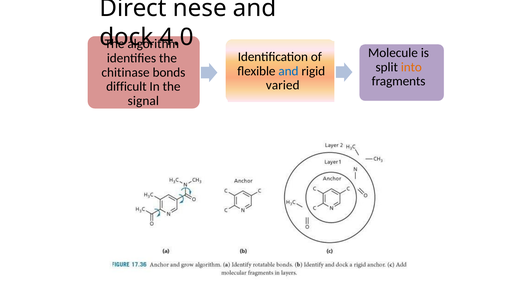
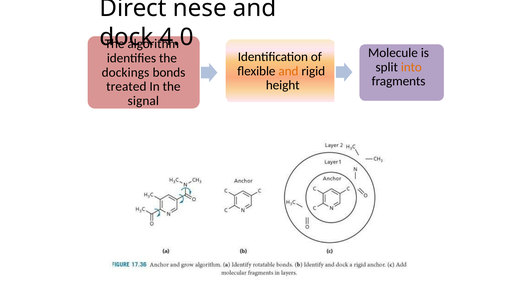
and colour: blue -> orange (288, 71)
chitinase: chitinase -> dockings (125, 72)
varied: varied -> height (283, 85)
difficult: difficult -> treated (126, 87)
